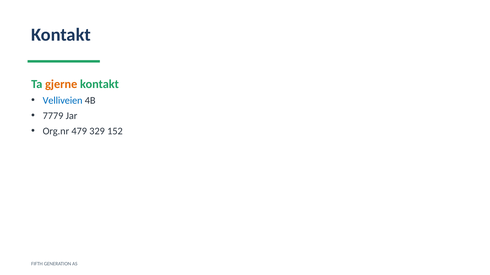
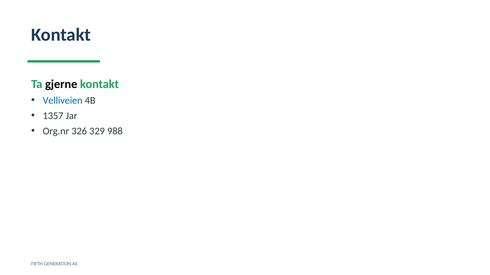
gjerne colour: orange -> black (61, 84)
7779: 7779 -> 1357 (53, 116)
479: 479 -> 326 (79, 131)
152: 152 -> 988 (115, 131)
